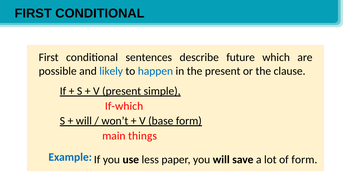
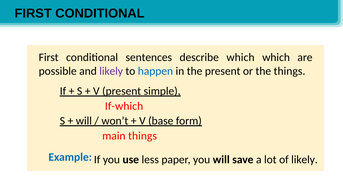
describe future: future -> which (240, 57)
likely colour: blue -> purple (111, 71)
the clause: clause -> things (290, 71)
of form: form -> likely (304, 160)
